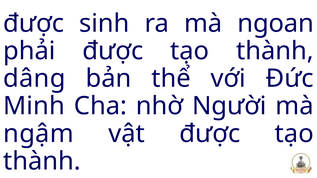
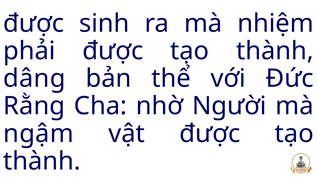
ngoan: ngoan -> nhiệm (276, 24)
Minh: Minh -> Rằng (34, 106)
